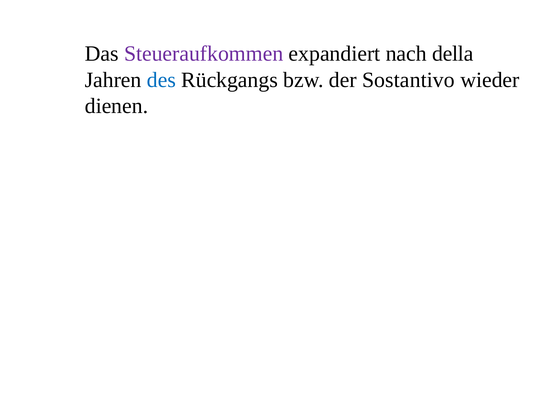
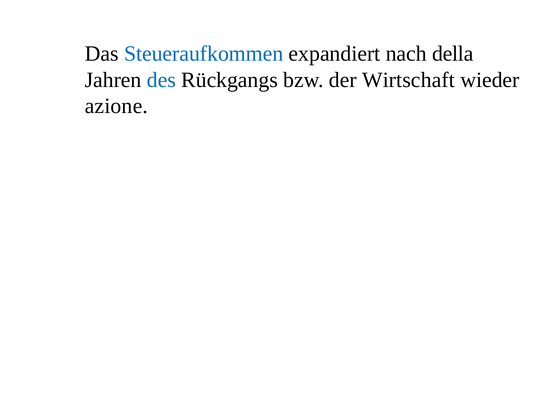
Steueraufkommen colour: purple -> blue (204, 54)
Sostantivo: Sostantivo -> Wirtschaft (408, 80)
dienen: dienen -> azione (116, 106)
